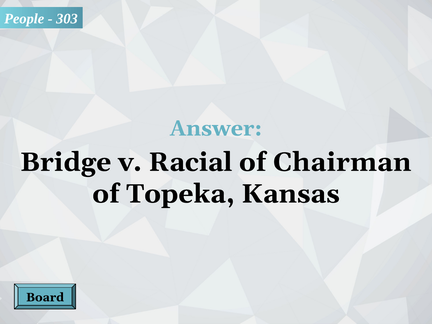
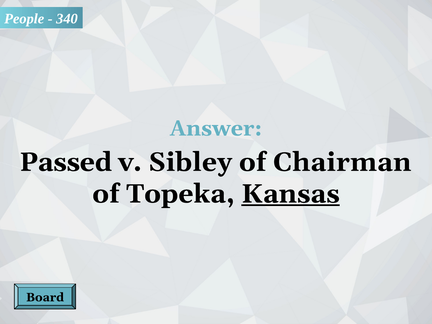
303: 303 -> 340 (67, 19)
Bridge: Bridge -> Passed (66, 162)
Racial: Racial -> Sibley (190, 162)
Kansas underline: none -> present (291, 194)
